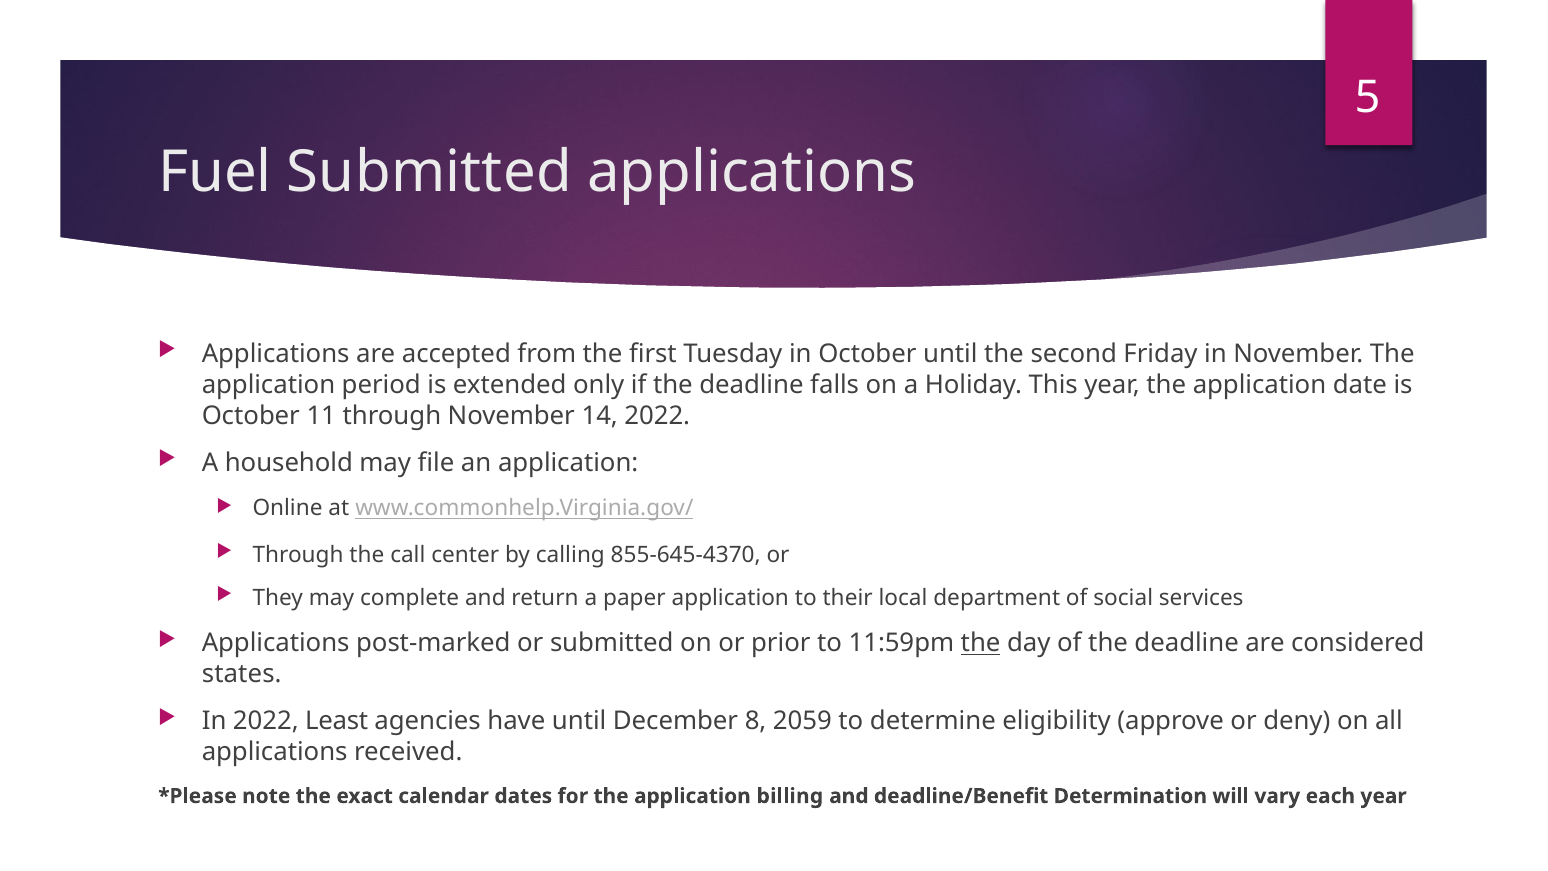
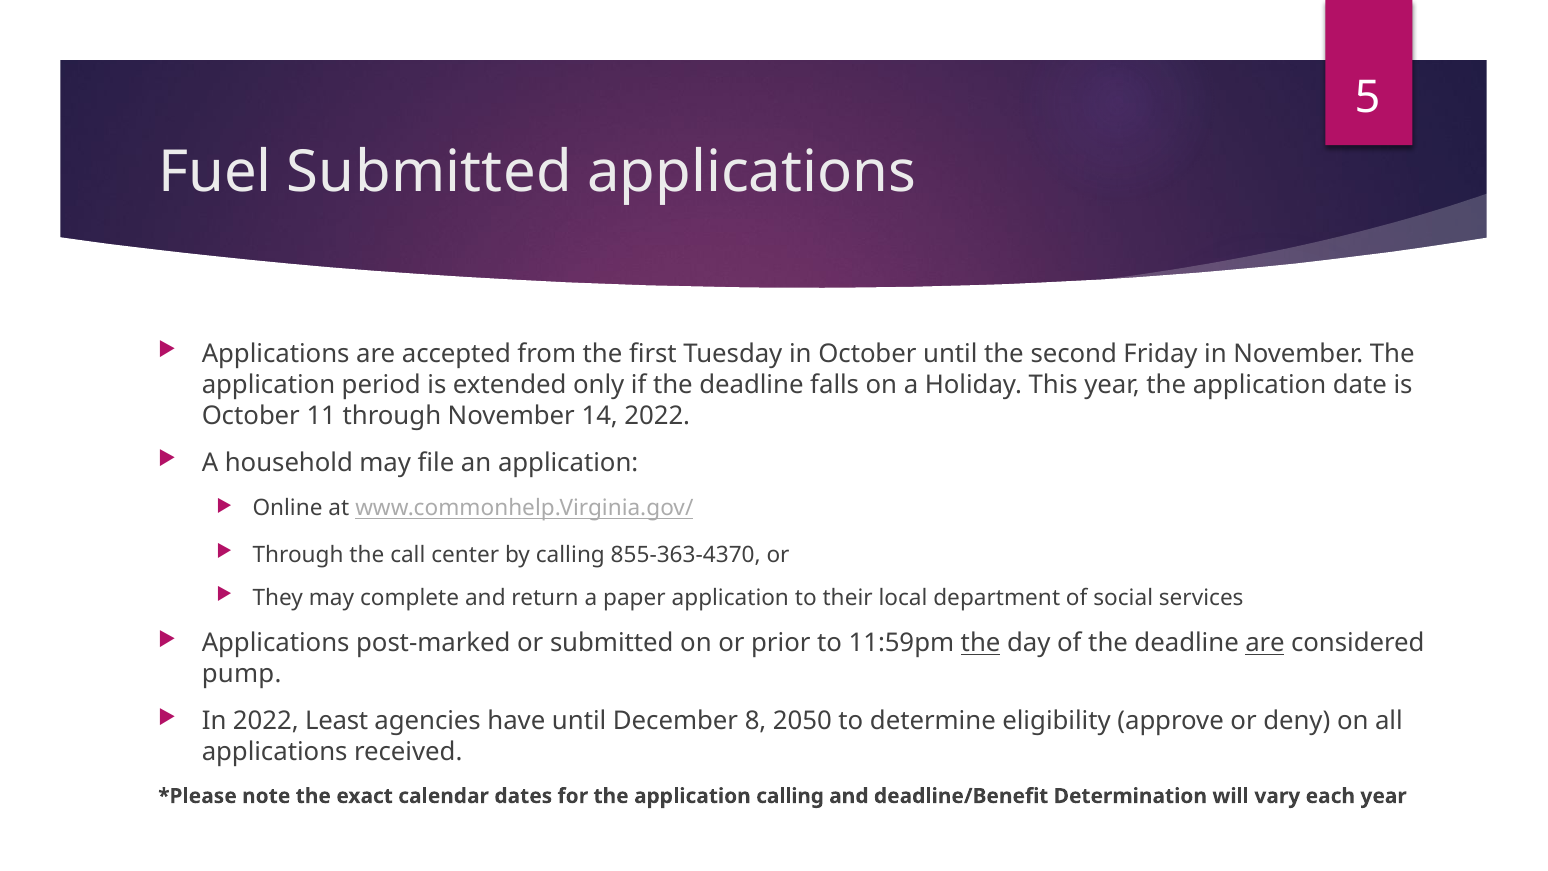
855-645-4370: 855-645-4370 -> 855-363-4370 (686, 554)
are underline: none -> present (1265, 643)
states: states -> pump (242, 674)
2059: 2059 -> 2050 (802, 721)
application billing: billing -> calling (790, 796)
